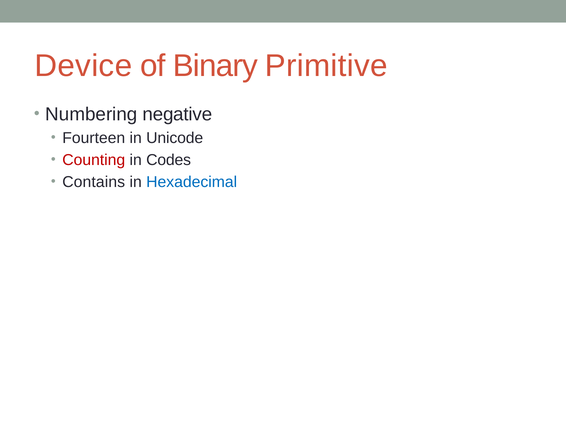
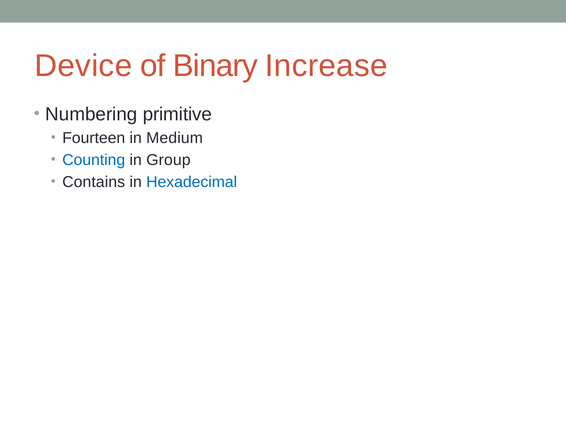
Primitive: Primitive -> Increase (326, 66)
negative: negative -> primitive (177, 115)
Unicode: Unicode -> Medium (175, 138)
Counting colour: red -> blue (94, 160)
Codes: Codes -> Group (168, 160)
